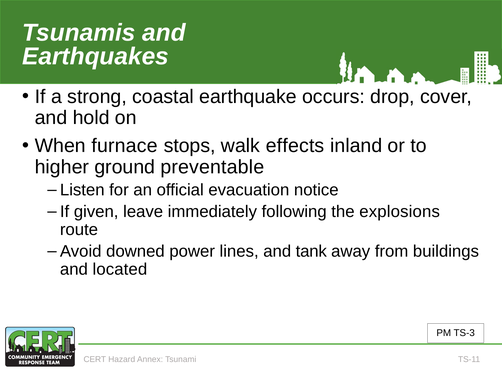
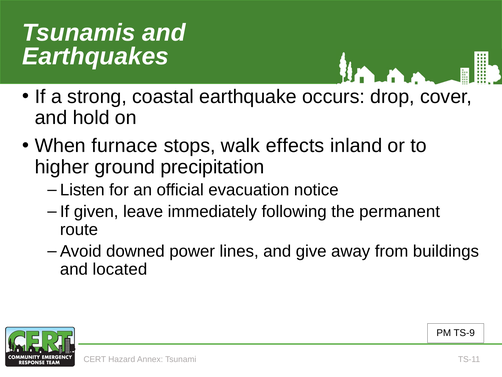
preventable: preventable -> precipitation (212, 167)
explosions: explosions -> permanent (400, 211)
tank: tank -> give (311, 251)
TS-3: TS-3 -> TS-9 (464, 333)
